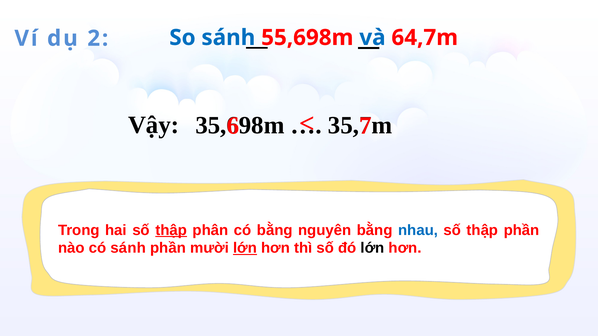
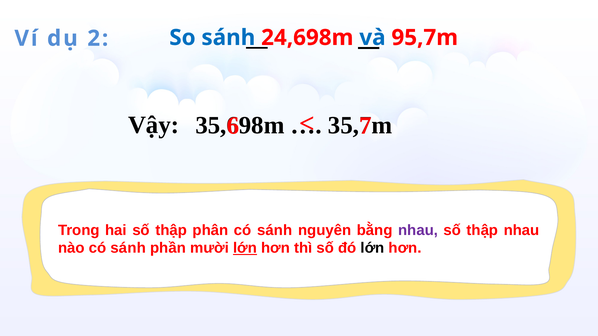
55,698m: 55,698m -> 24,698m (307, 38)
64,7m: 64,7m -> 95,7m (425, 38)
thập underline: present -> none (171, 230)
phân có bằng: bằng -> sánh (275, 230)
nhau colour: blue -> purple (418, 230)
thập phần: phần -> nhau (522, 230)
